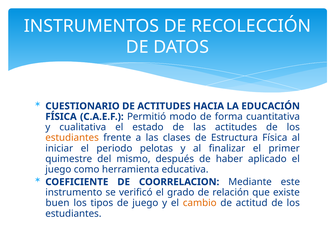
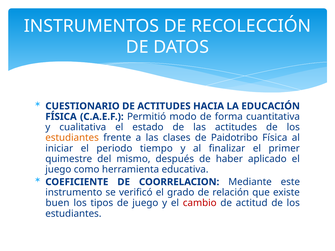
Estructura: Estructura -> Paidotribo (234, 138)
pelotas: pelotas -> tiempo (156, 148)
cambio colour: orange -> red (200, 203)
